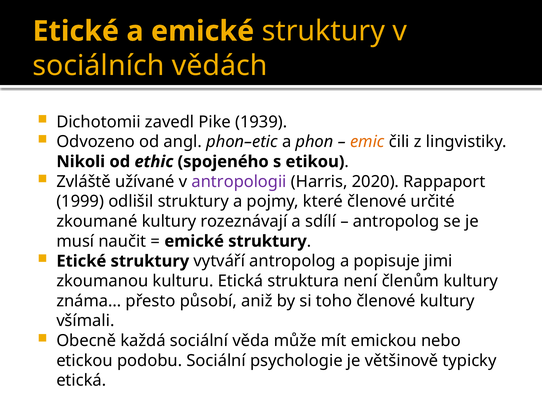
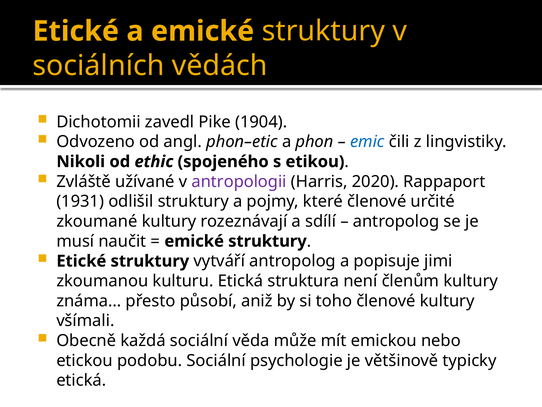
1939: 1939 -> 1904 (261, 122)
emic colour: orange -> blue (367, 142)
1999: 1999 -> 1931 (80, 201)
